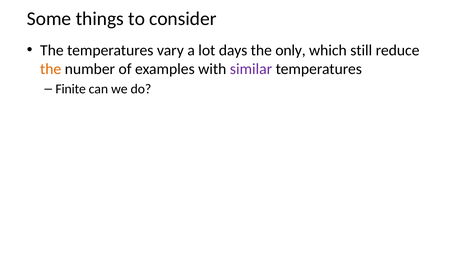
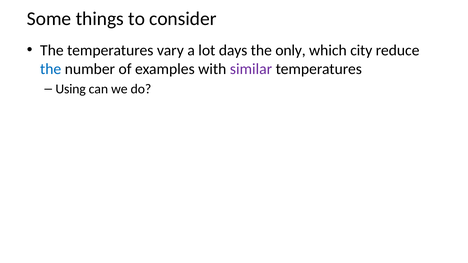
still: still -> city (361, 50)
the colour: orange -> blue (51, 69)
Finite: Finite -> Using (71, 89)
